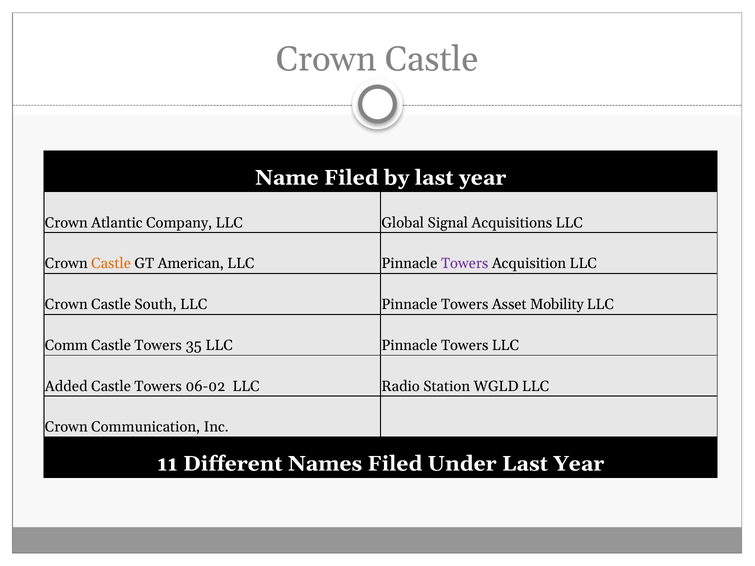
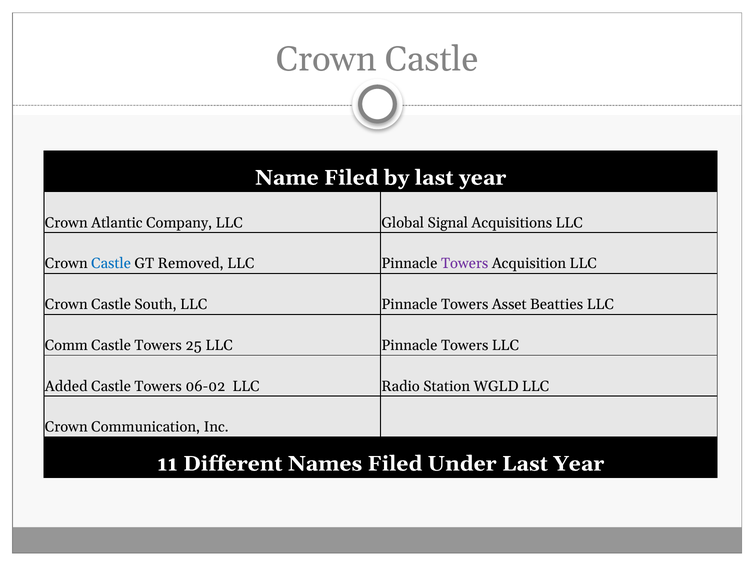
Castle colour: orange -> blue (111, 264)
American: American -> Removed (191, 264)
Mobility: Mobility -> Beatties (557, 305)
35: 35 -> 25 (194, 345)
